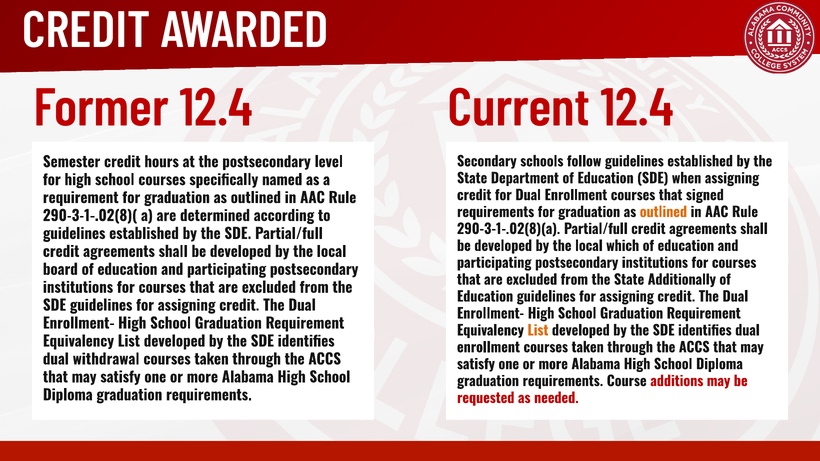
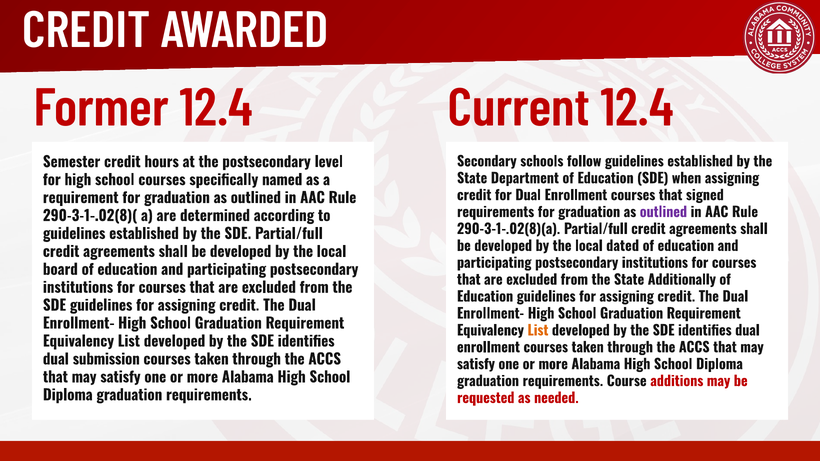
outlined colour: orange -> purple (663, 213)
which: which -> dated (623, 246)
withdrawal: withdrawal -> submission (106, 360)
